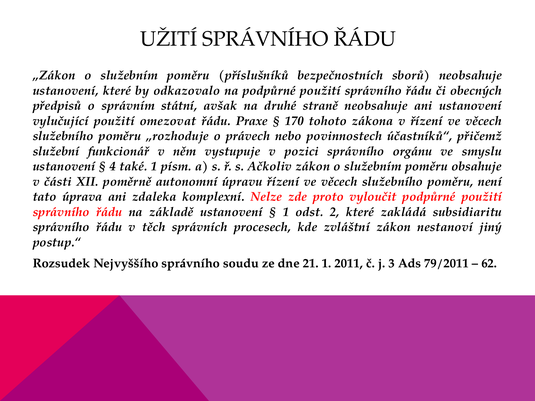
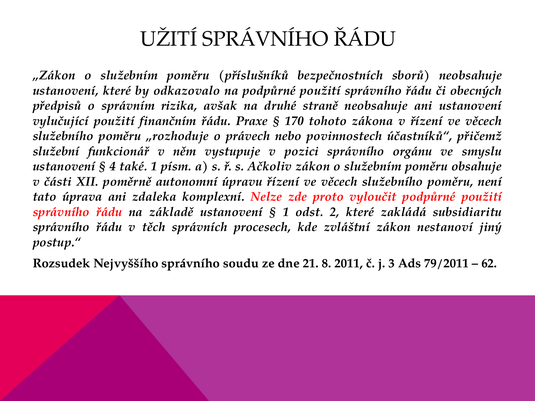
státní: státní -> rizika (179, 106)
omezovat: omezovat -> finančním (168, 121)
21 1: 1 -> 8 (327, 263)
